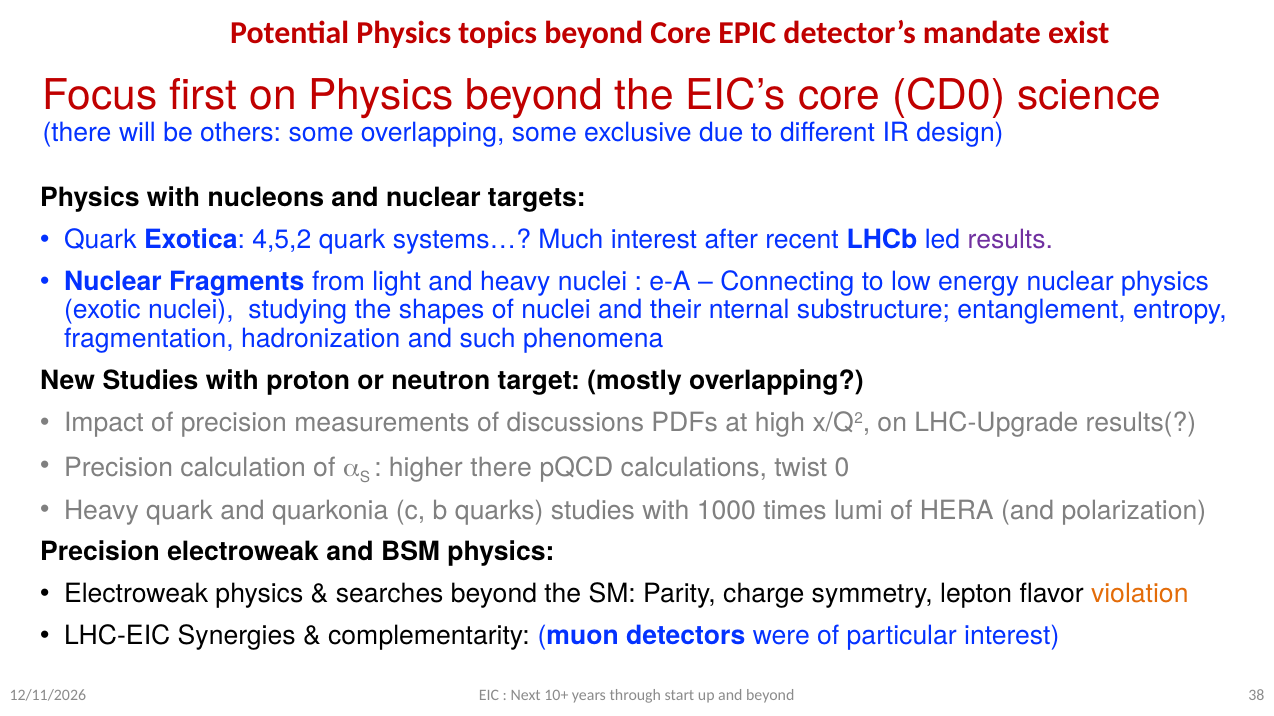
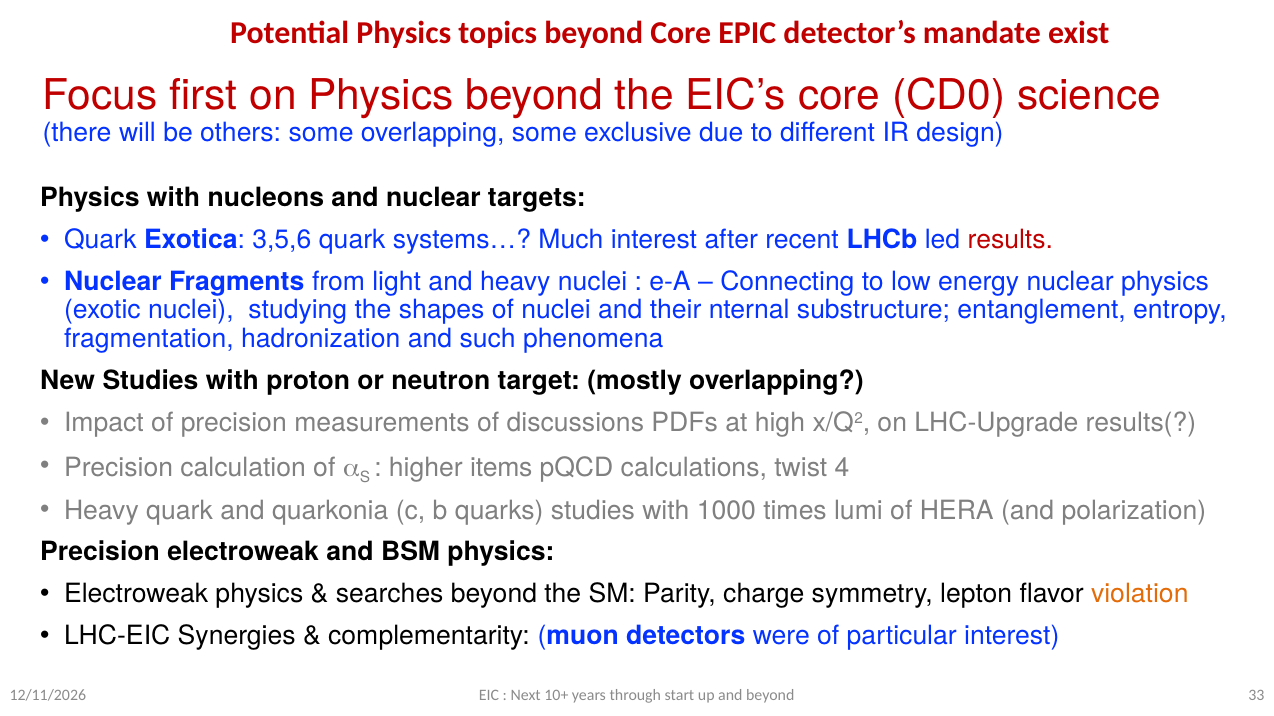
4,5,2: 4,5,2 -> 3,5,6 (282, 240)
results colour: purple -> red (1010, 240)
higher there: there -> items (501, 468)
0: 0 -> 4 (842, 468)
38: 38 -> 33 (1256, 696)
